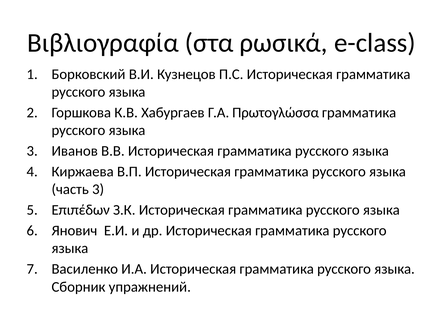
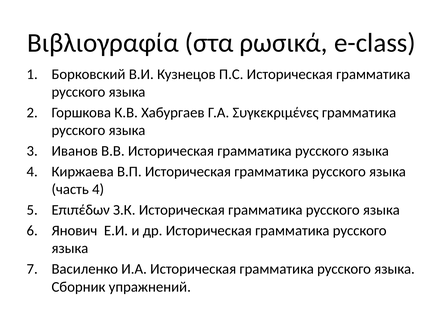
Πρωτογλώσσα: Πρωτογλώσσα -> Συγκεκριμένες (276, 113)
часть 3: 3 -> 4 (98, 190)
